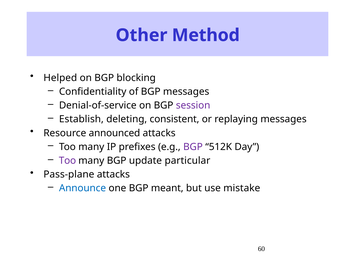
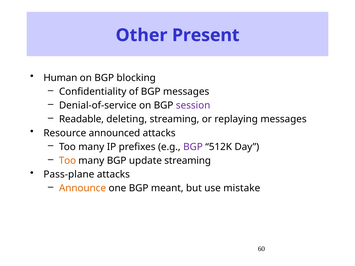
Method: Method -> Present (206, 35)
Helped: Helped -> Human (60, 78)
Establish: Establish -> Readable (81, 119)
deleting consistent: consistent -> streaming (174, 119)
Too colour: purple -> orange (67, 161)
update particular: particular -> streaming (188, 161)
Announce colour: blue -> orange (83, 188)
